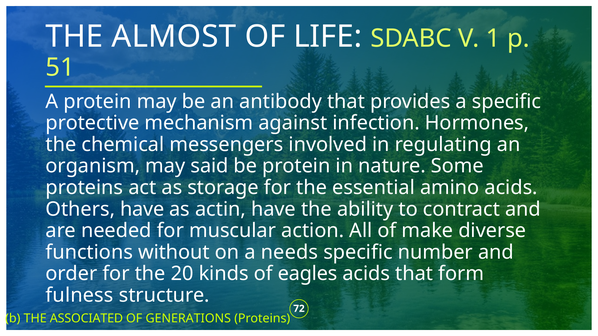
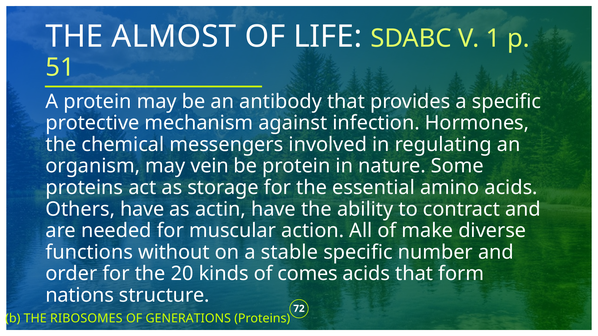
said: said -> vein (210, 166)
needs: needs -> stable (289, 252)
eagles: eagles -> comes (308, 274)
fulness: fulness -> nations (80, 296)
ASSOCIATED: ASSOCIATED -> RIBOSOMES (86, 319)
